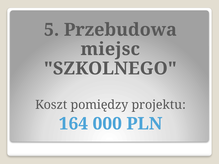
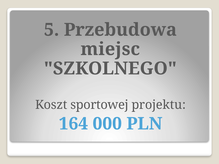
pomiędzy: pomiędzy -> sportowej (100, 105)
